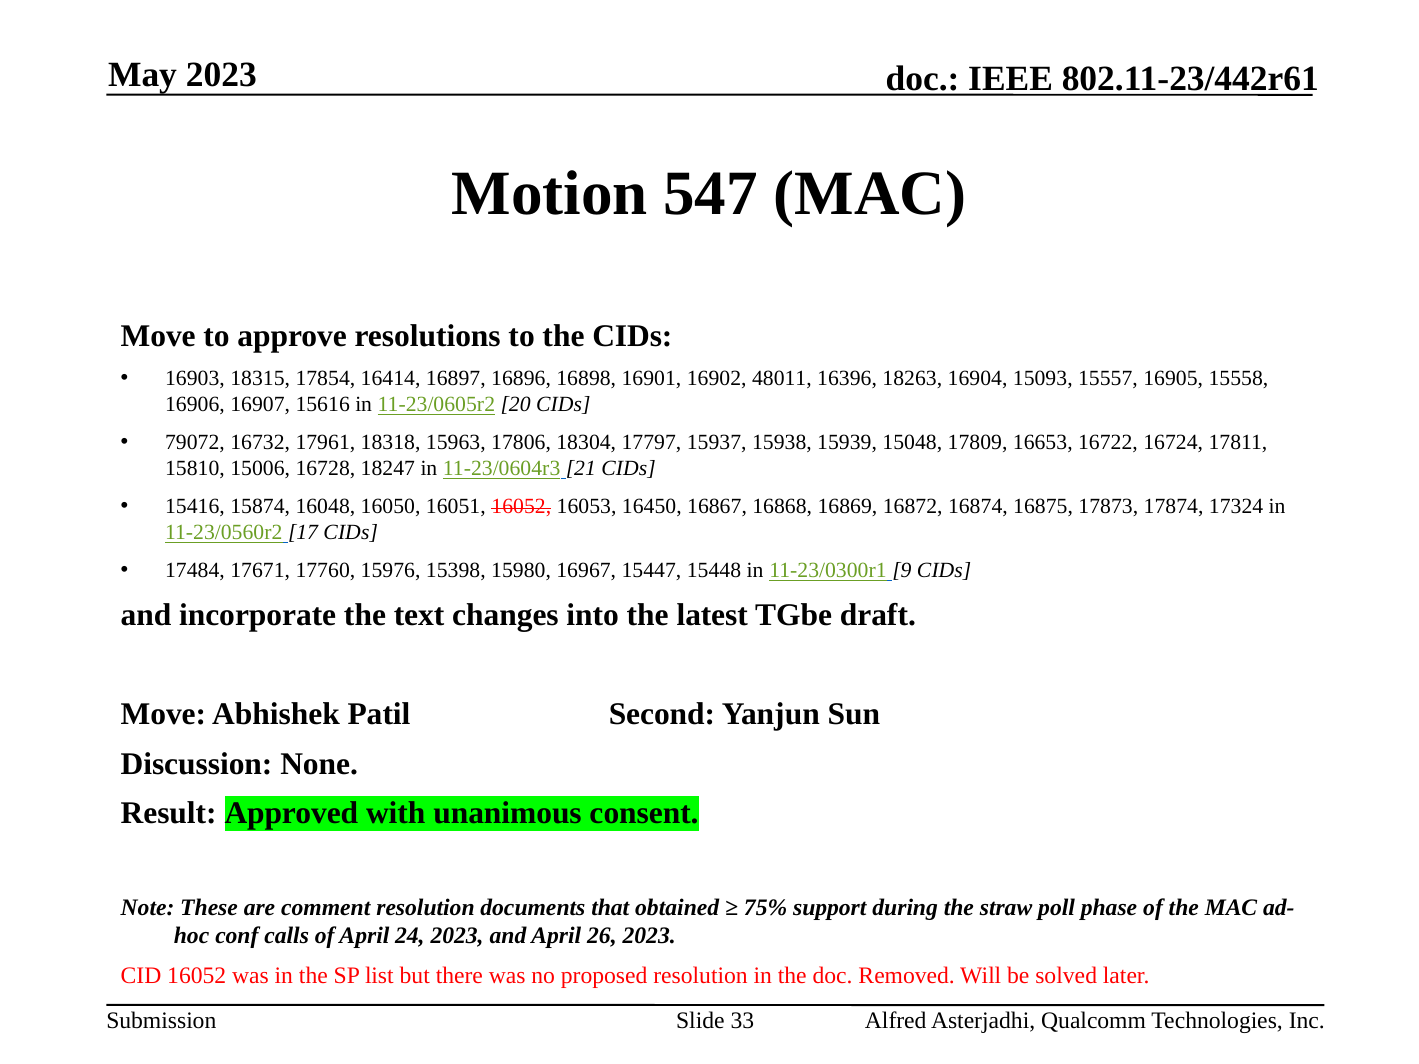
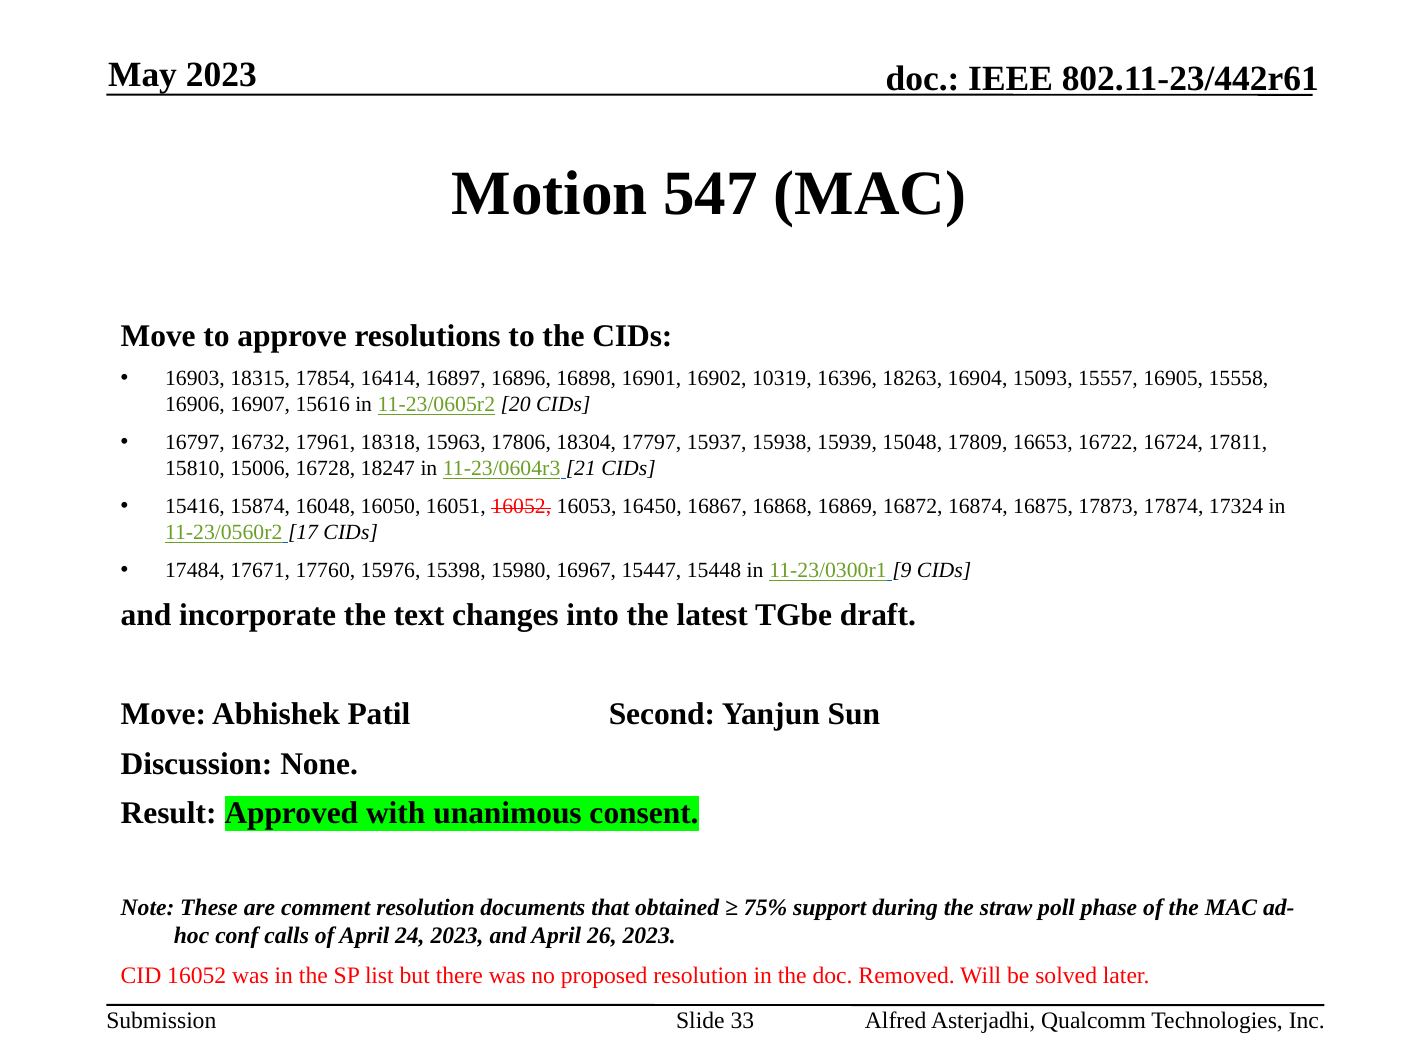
48011: 48011 -> 10319 (782, 379)
79072: 79072 -> 16797 (195, 443)
